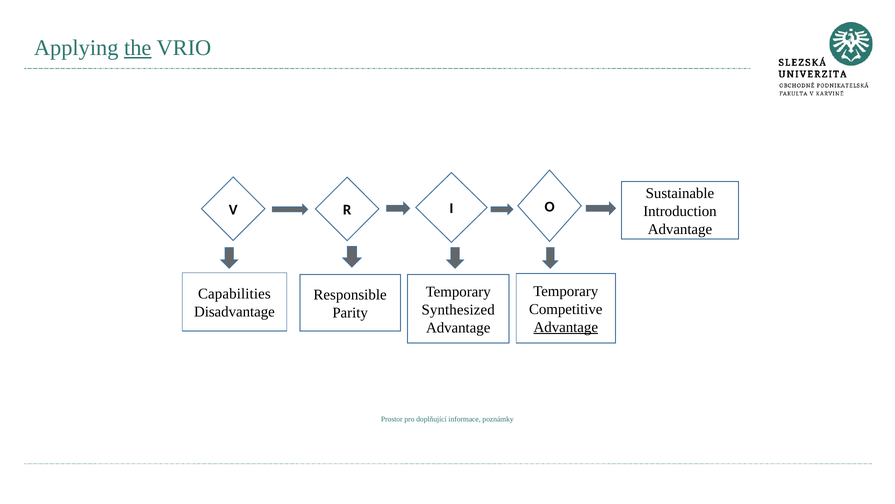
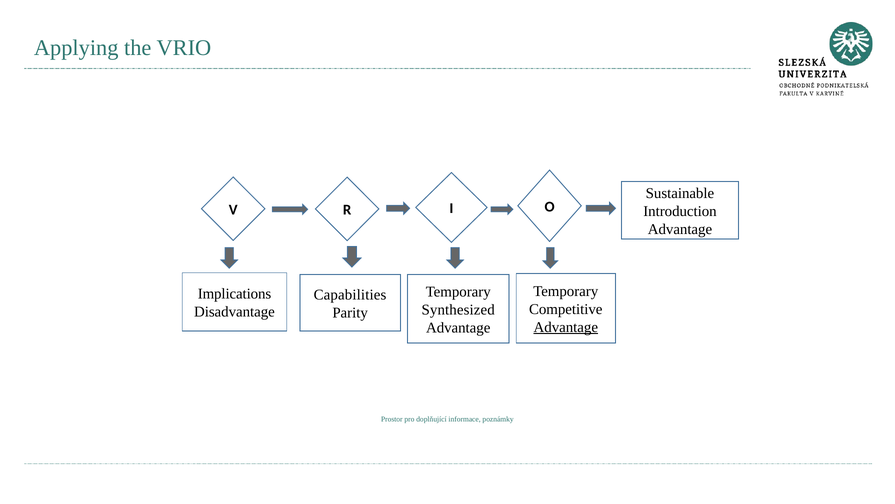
the underline: present -> none (138, 48)
Capabilities: Capabilities -> Implications (234, 294)
Responsible: Responsible -> Capabilities (350, 295)
